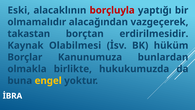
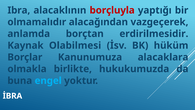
Eski: Eski -> Ibra (19, 10)
takastan: takastan -> anlamda (29, 34)
bunlardan: bunlardan -> alacaklara (163, 57)
engel colour: yellow -> light blue (48, 80)
